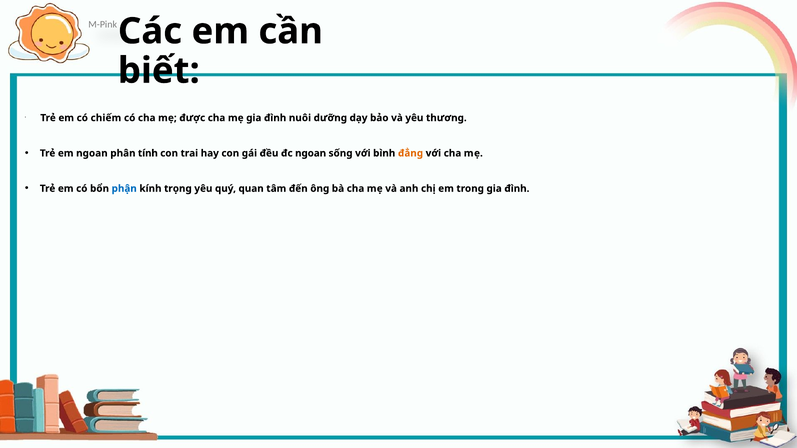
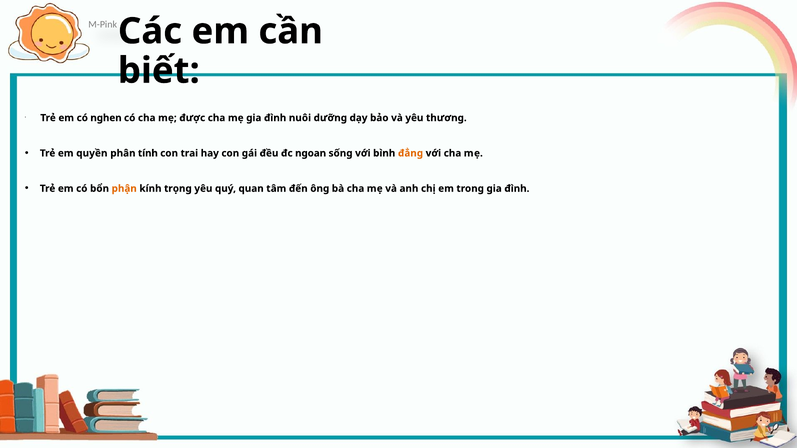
chiếm: chiếm -> nghen (106, 118)
em ngoan: ngoan -> quyền (92, 153)
phận colour: blue -> orange (124, 189)
